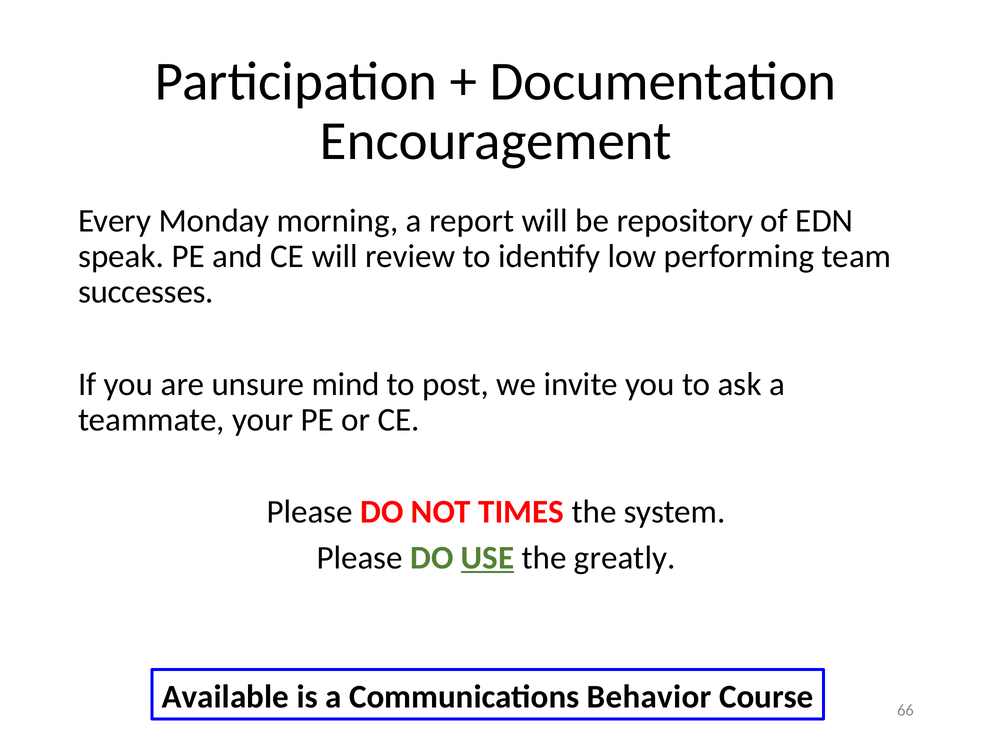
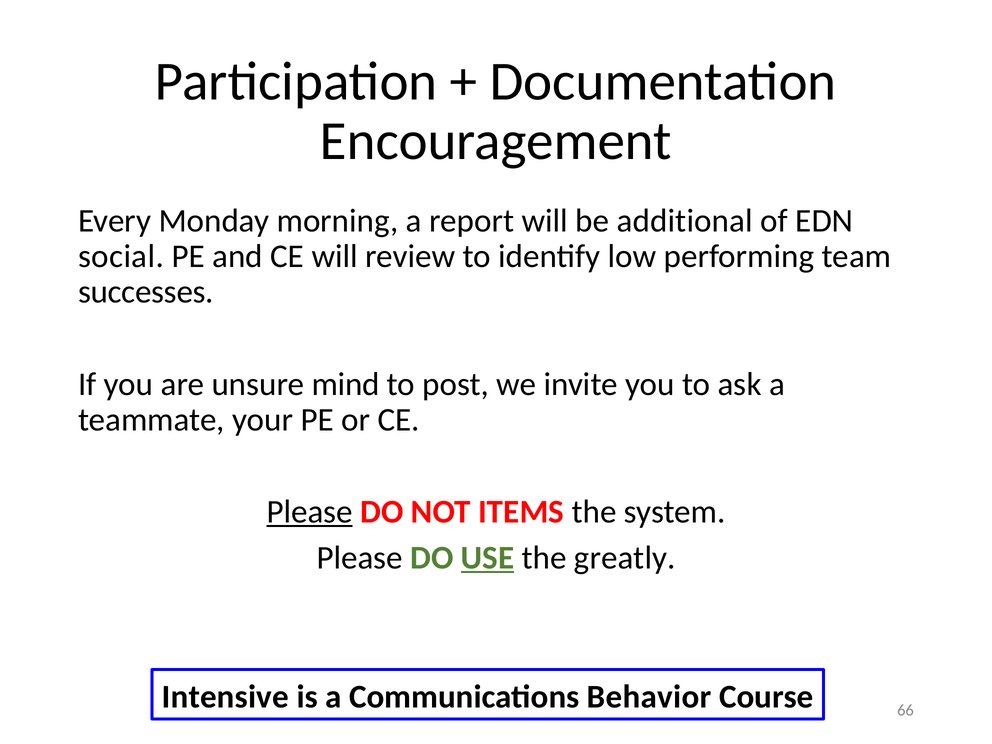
repository: repository -> additional (685, 221)
speak: speak -> social (121, 256)
Please underline: none -> present (310, 512)
TIMES: TIMES -> ITEMS (521, 512)
Available: Available -> Intensive (225, 697)
